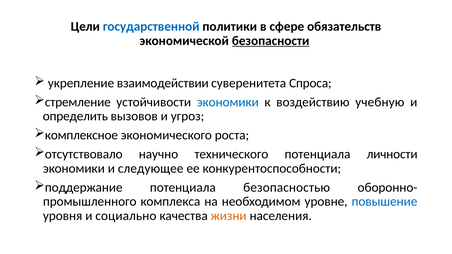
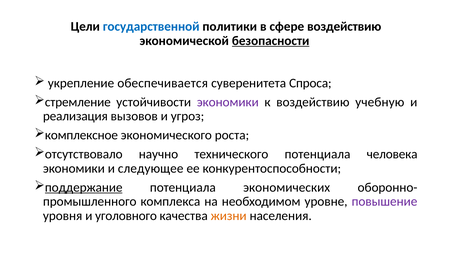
сфере обязательств: обязательств -> воздействию (344, 27)
взаимодействии: взаимодействии -> обеспечивается (163, 83)
экономики colour: blue -> purple (228, 102)
определить: определить -> реализация (75, 116)
личности: личности -> человека (392, 154)
поддержание underline: none -> present (84, 188)
безопасностью: безопасностью -> экономических (287, 188)
повышение colour: blue -> purple (384, 202)
социально: социально -> уголовного (126, 216)
